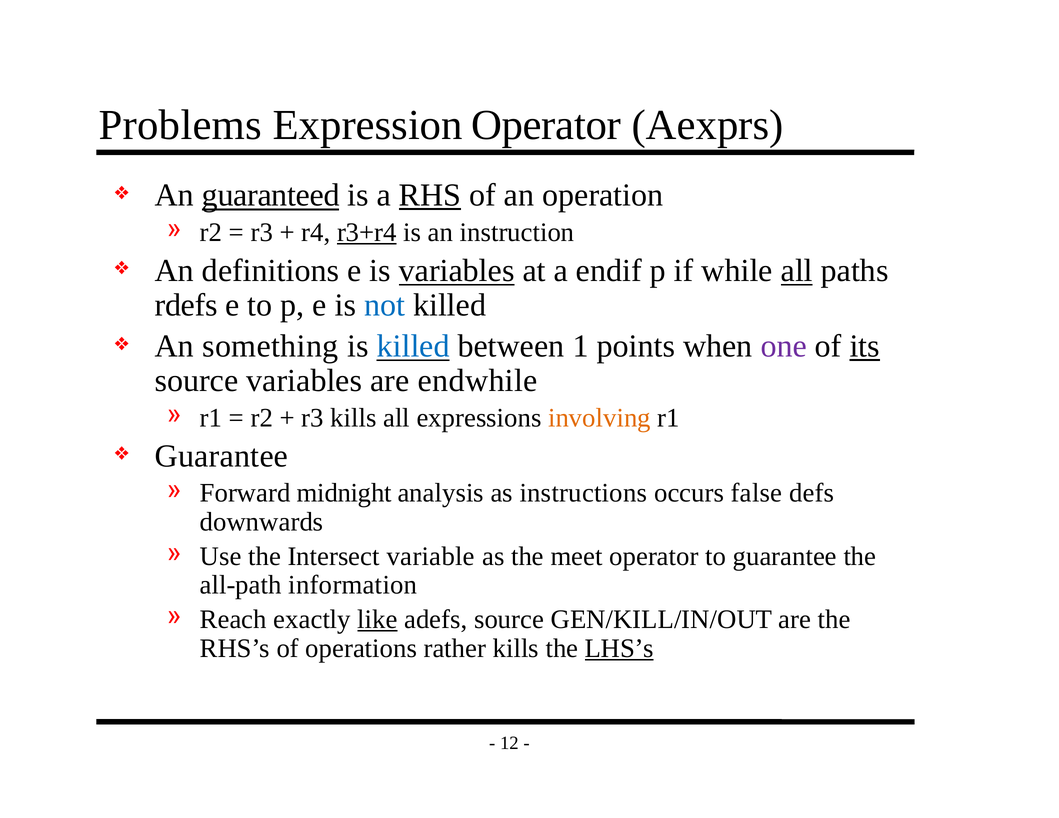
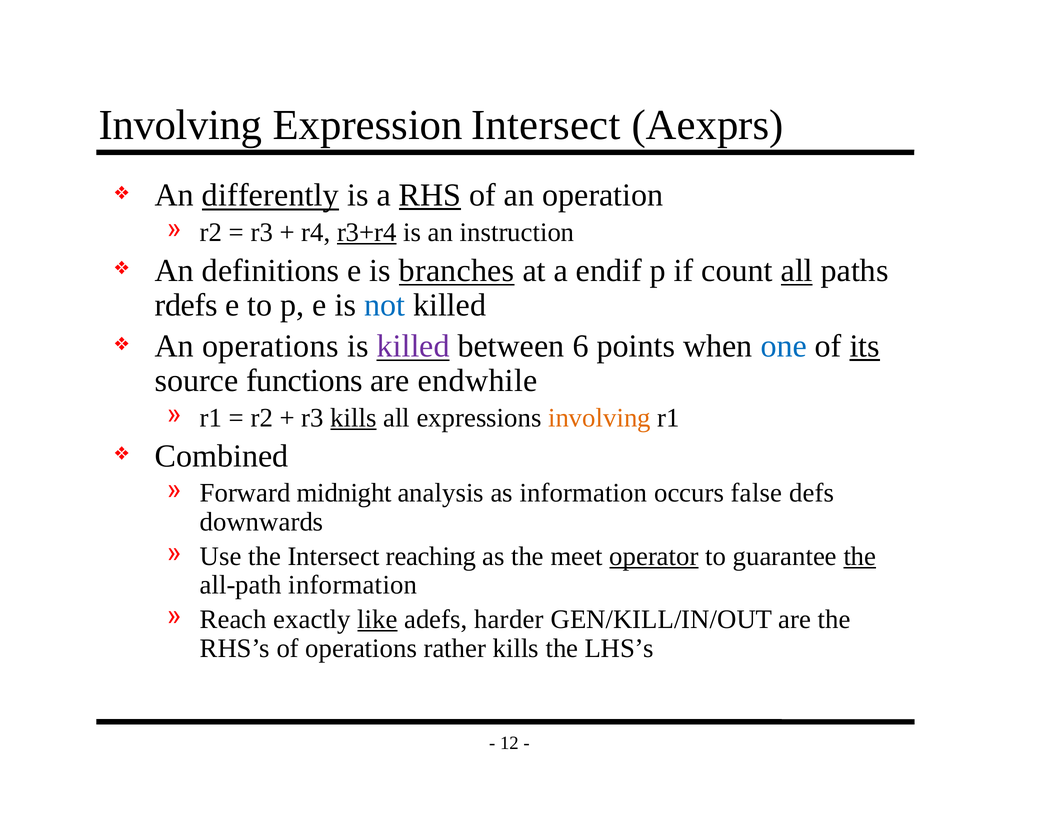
Problems: Problems -> Involving (181, 125)
Expression Operator: Operator -> Intersect (546, 125)
guaranteed: guaranteed -> differently (270, 195)
is variables: variables -> branches (457, 271)
while: while -> count (737, 271)
An something: something -> operations (270, 346)
killed colour: blue -> purple (413, 346)
1: 1 -> 6 (581, 346)
one colour: purple -> blue (784, 346)
source variables: variables -> functions (304, 381)
kills underline: none -> present (353, 418)
Guarantee: Guarantee -> Combined (222, 456)
as instructions: instructions -> information (583, 493)
variable: variable -> reaching (431, 556)
operator underline: none -> present (654, 556)
the underline: none -> present (860, 556)
adefs source: source -> harder (509, 620)
LHS’s underline: present -> none (619, 648)
